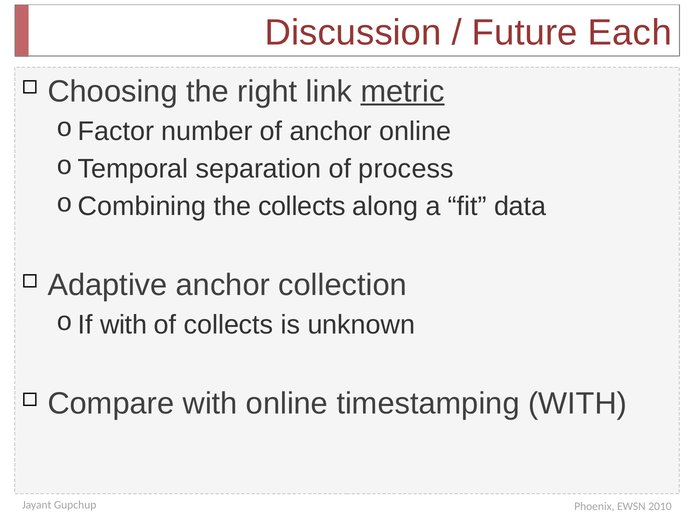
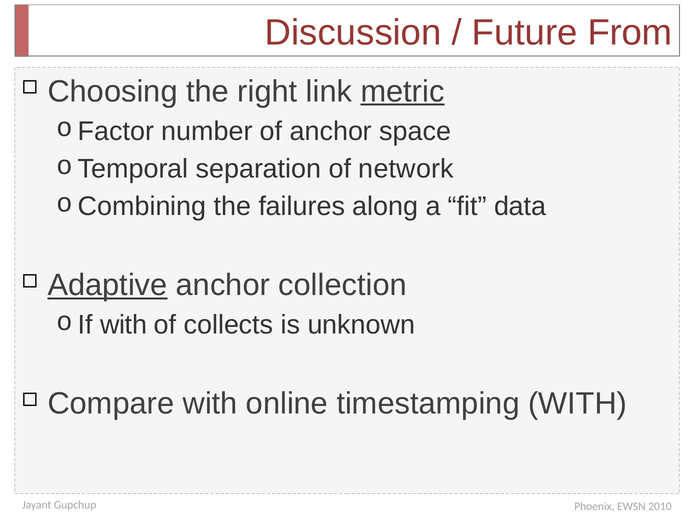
Each: Each -> From (630, 33)
anchor online: online -> space (415, 131)
process: process -> network (406, 169)
the collects: collects -> failures (302, 207)
Adaptive underline: none -> present (108, 285)
